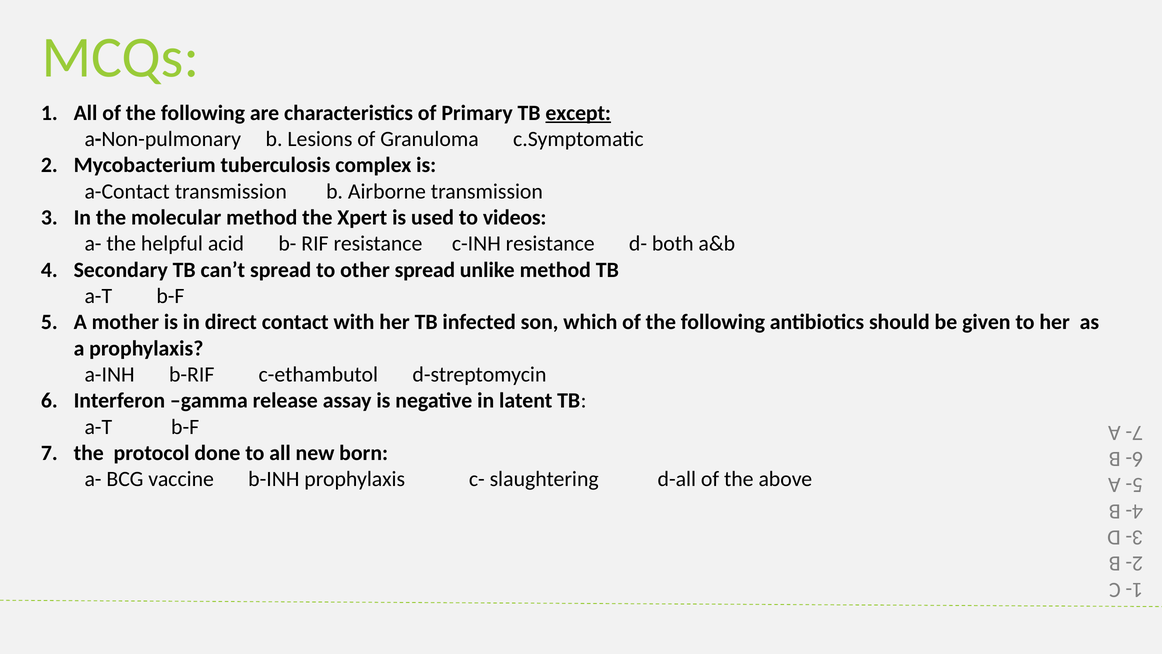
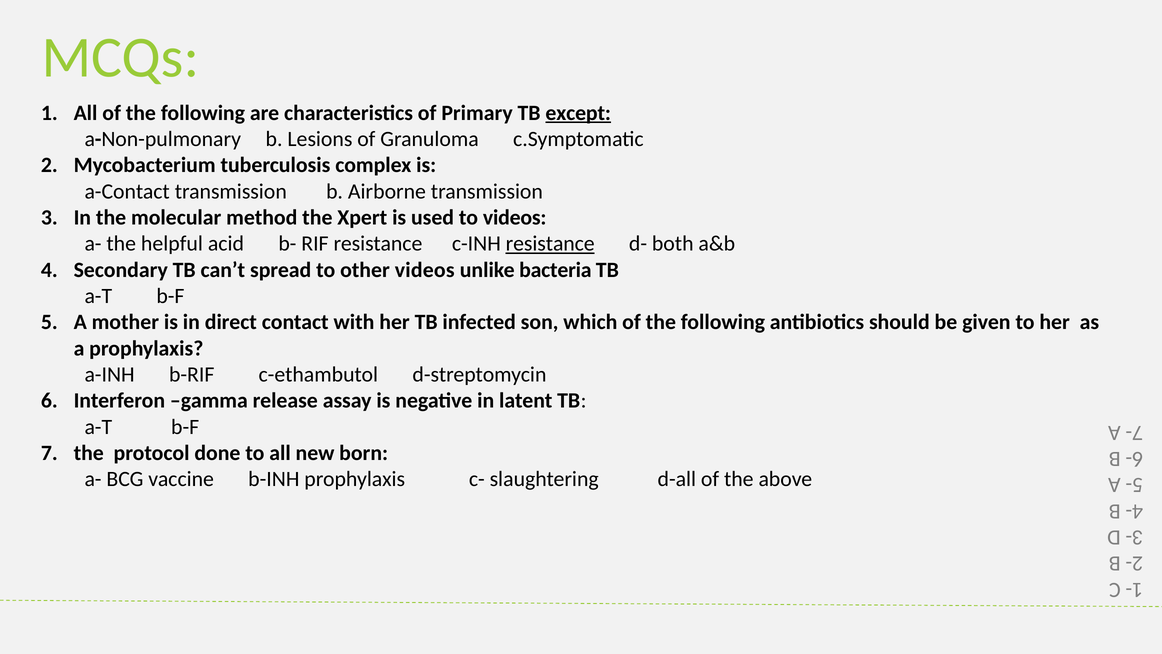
resistance underline: none -> present (550, 244)
other spread: spread -> videos (425, 270)
unlike method: method -> bacteria (555, 270)
